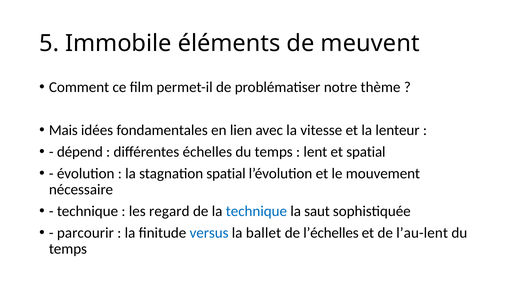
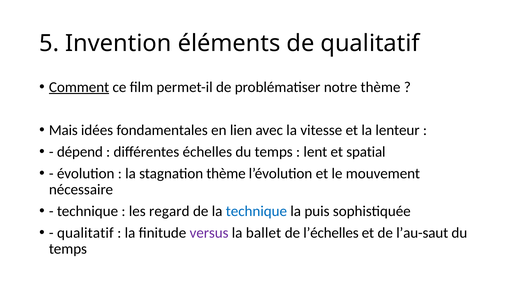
Immobile: Immobile -> Invention (118, 43)
de meuvent: meuvent -> qualitatif (370, 43)
Comment underline: none -> present (79, 87)
stagnation spatial: spatial -> thème (226, 174)
saut: saut -> puis (317, 211)
parcourir: parcourir -> qualitatif (85, 233)
versus colour: blue -> purple (209, 233)
l’au-lent: l’au-lent -> l’au-saut (422, 233)
